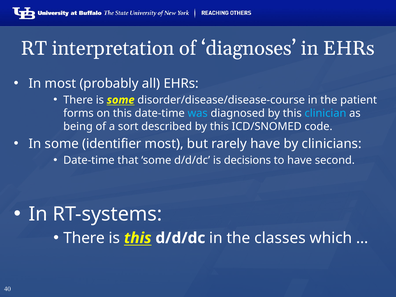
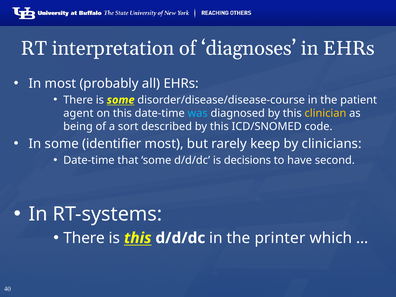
forms: forms -> agent (78, 113)
clinician colour: light blue -> yellow (325, 113)
rarely have: have -> keep (265, 144)
classes: classes -> printer (280, 238)
